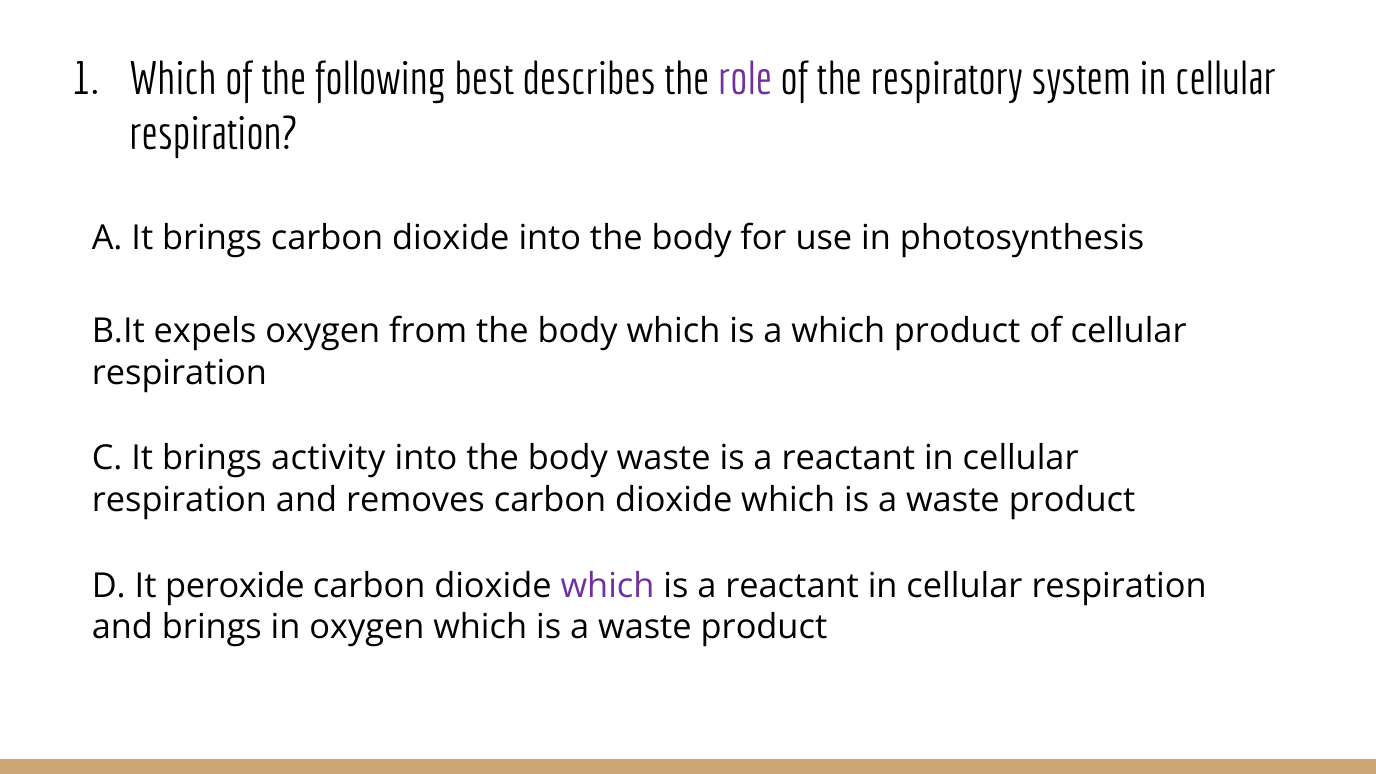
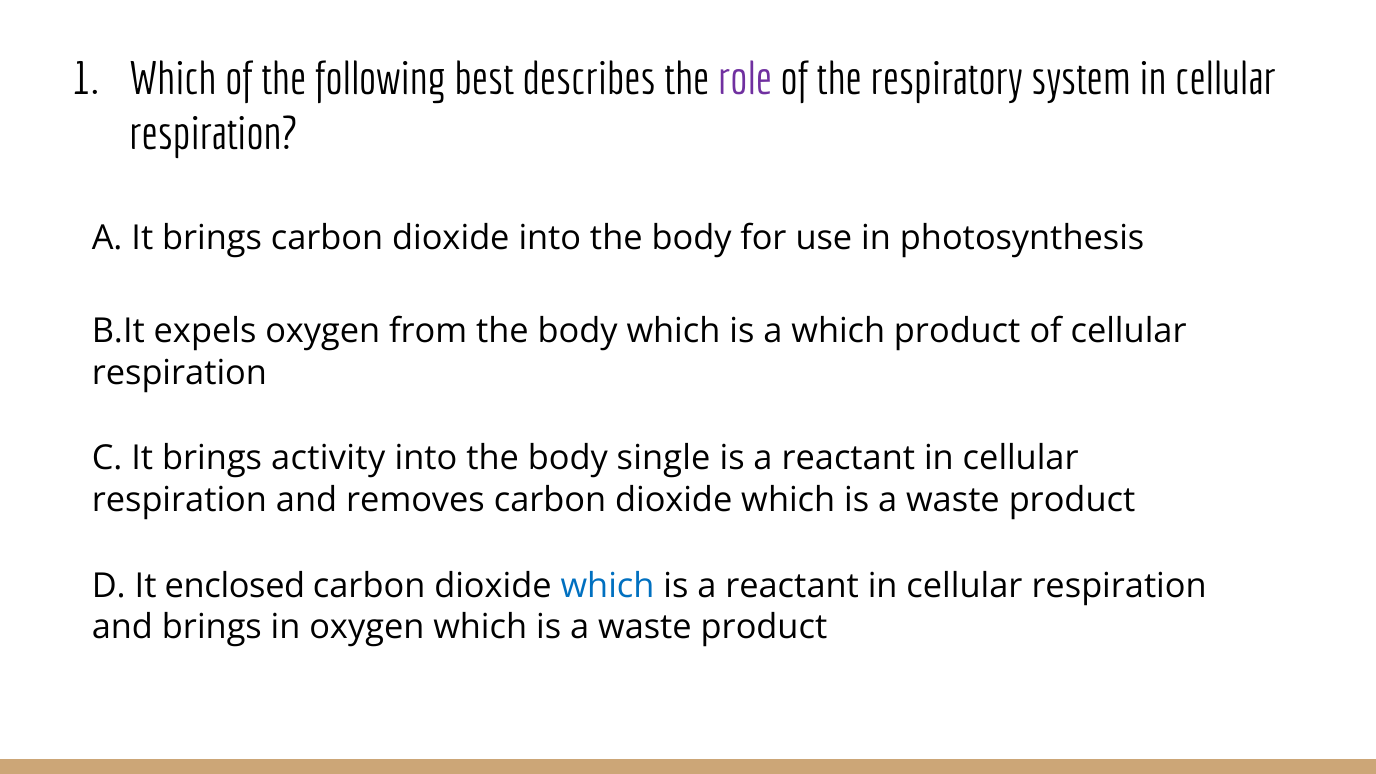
body waste: waste -> single (664, 459)
peroxide: peroxide -> enclosed (235, 586)
which colour: purple -> blue (608, 586)
